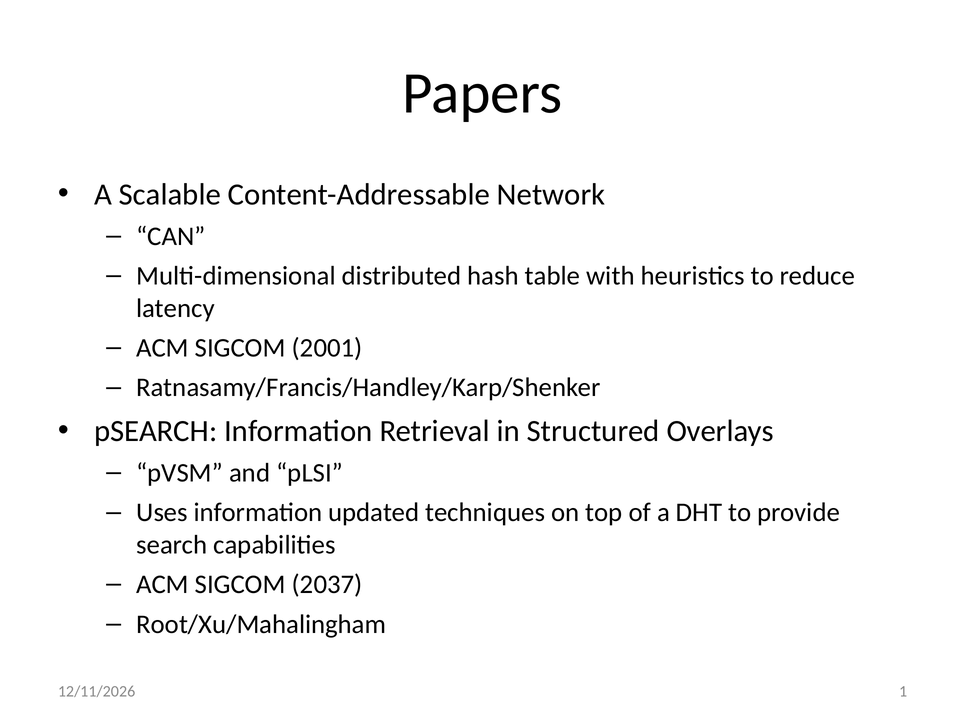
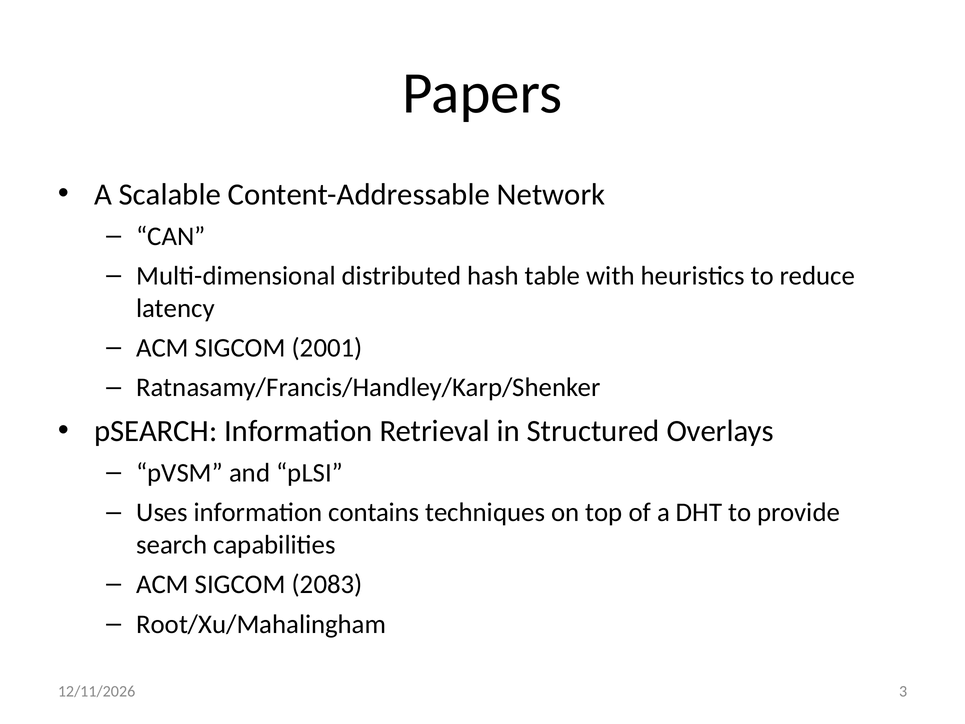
updated: updated -> contains (374, 512)
2037: 2037 -> 2083 (327, 584)
1: 1 -> 3 (903, 691)
